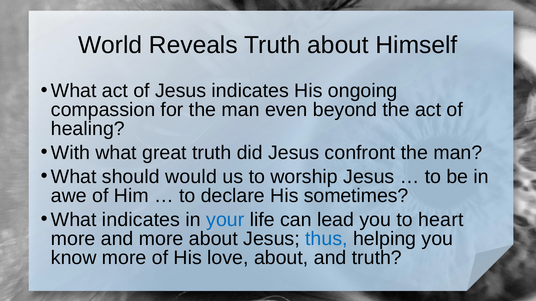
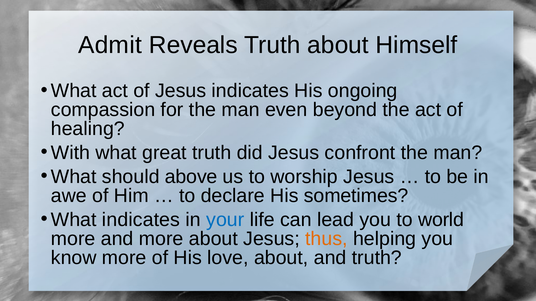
World: World -> Admit (110, 45)
would: would -> above (191, 177)
heart: heart -> world (441, 220)
thus colour: blue -> orange (326, 239)
